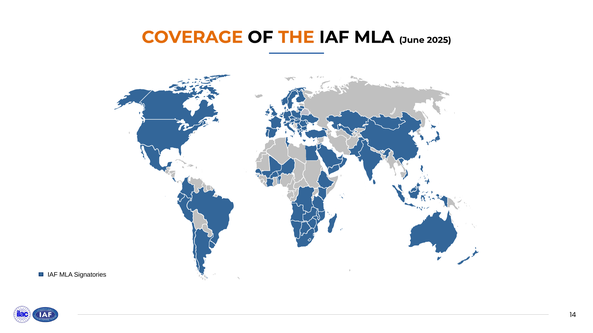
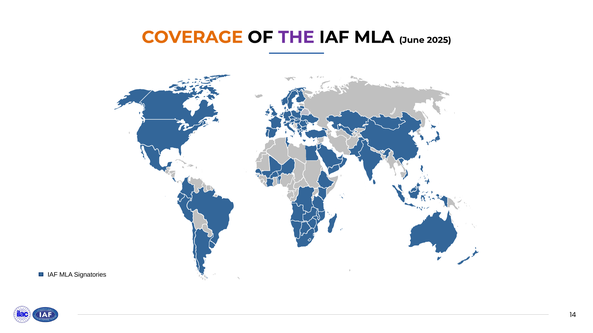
THE colour: orange -> purple (296, 37)
